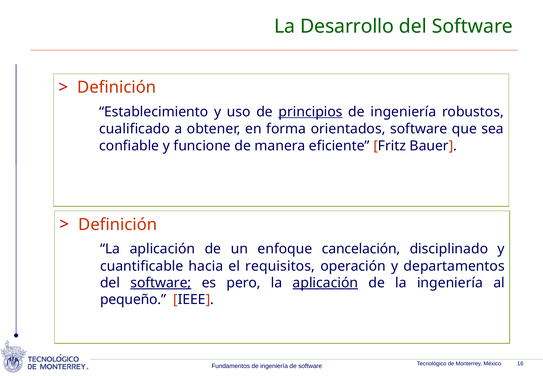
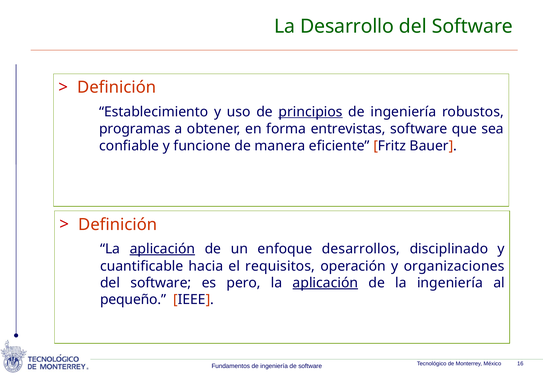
cualificado: cualificado -> programas (135, 129)
orientados: orientados -> entrevistas (348, 129)
aplicación underline: none -> present (162, 249)
cancelación: cancelación -> desarrollos (361, 249)
departamentos: departamentos -> organizaciones (454, 266)
software underline: present -> none (161, 283)
